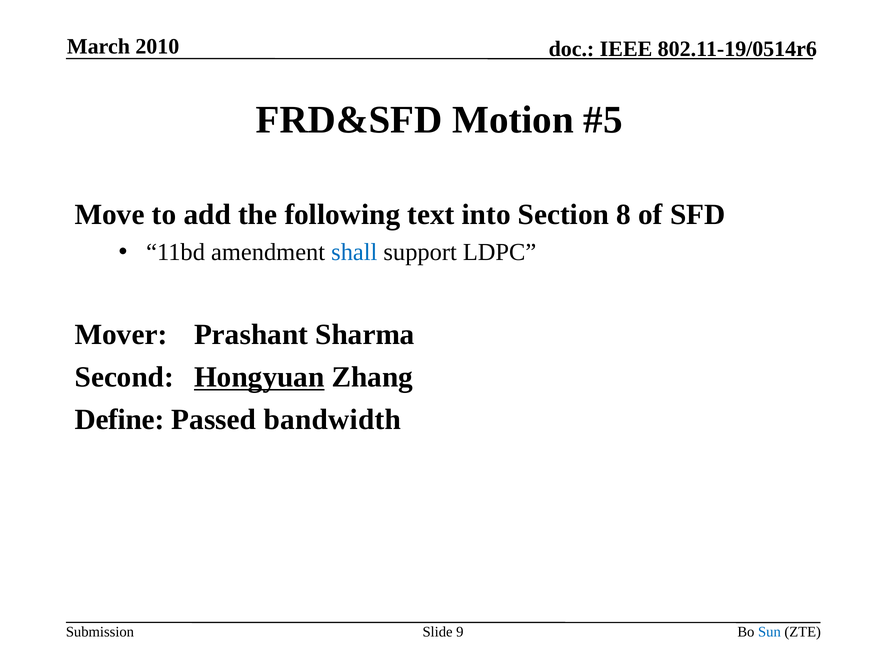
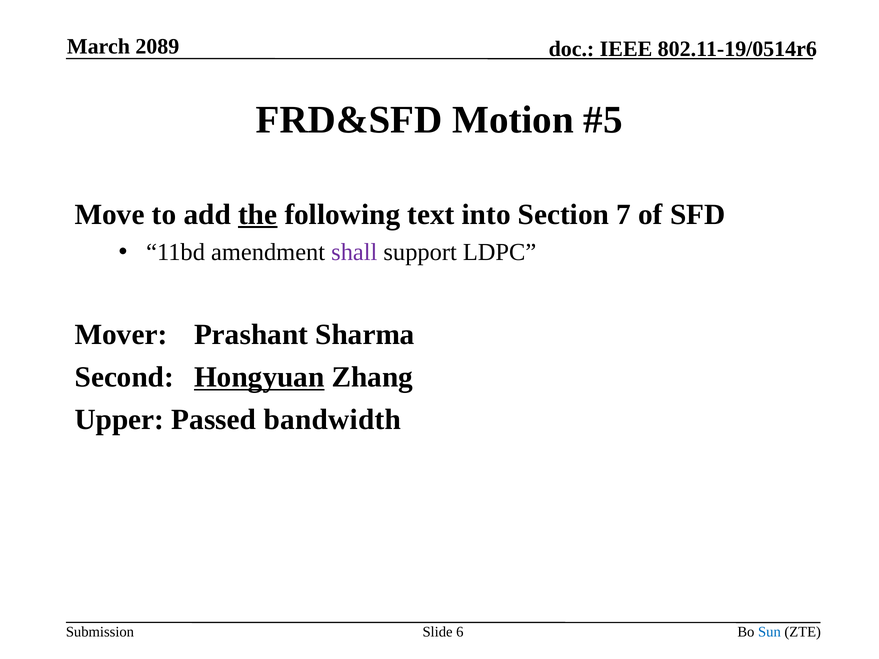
2010: 2010 -> 2089 (157, 47)
the underline: none -> present (258, 215)
8: 8 -> 7 (624, 215)
shall colour: blue -> purple (354, 252)
Define: Define -> Upper (119, 420)
9: 9 -> 6 (460, 632)
